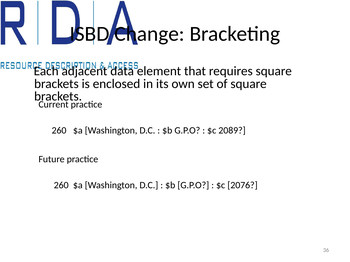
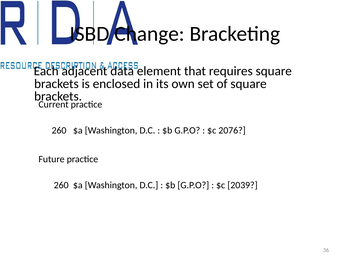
2089: 2089 -> 2076 (232, 131)
2076: 2076 -> 2039 (243, 185)
